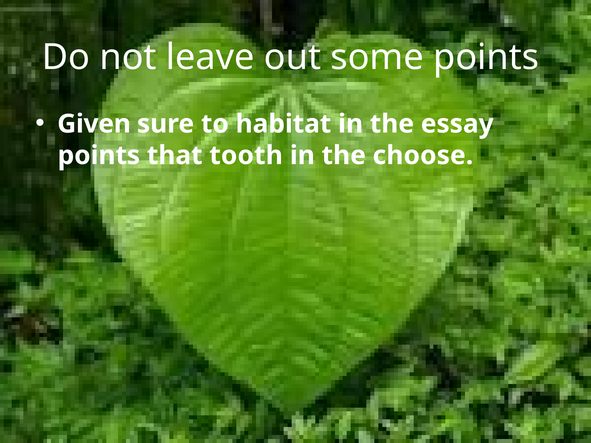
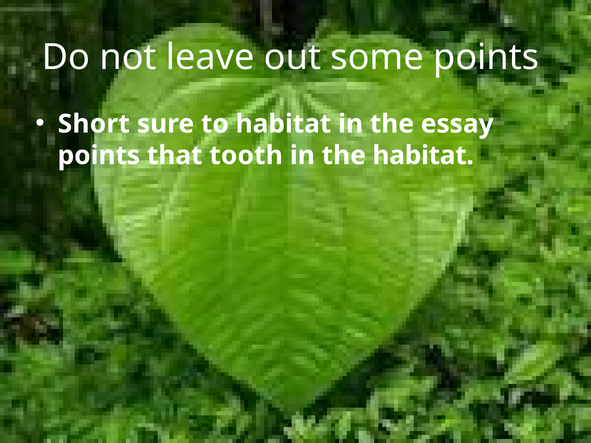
Given: Given -> Short (94, 124)
the choose: choose -> habitat (423, 156)
